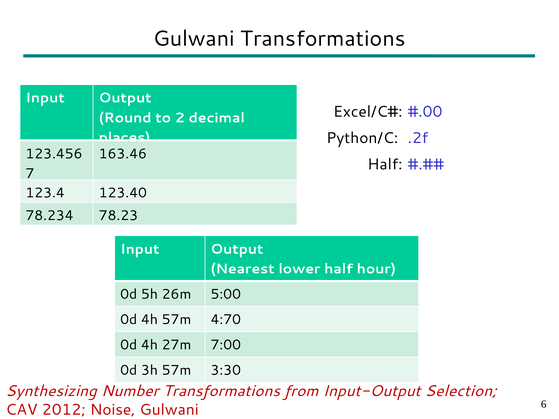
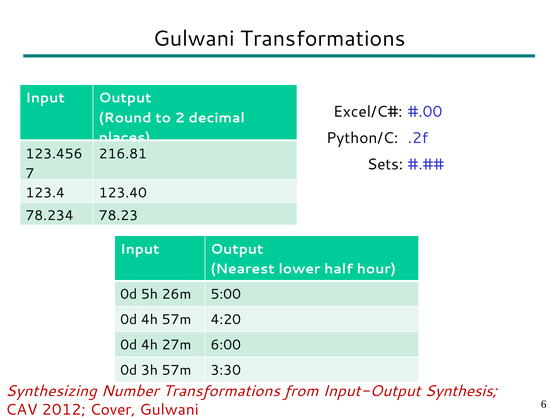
163.46: 163.46 -> 216.81 (123, 154)
Half: Half -> Sets (385, 165)
4:70: 4:70 -> 4:20 (226, 320)
7:00: 7:00 -> 6:00 (226, 345)
Selection: Selection -> Synthesis (461, 391)
Noise: Noise -> Cover (113, 410)
